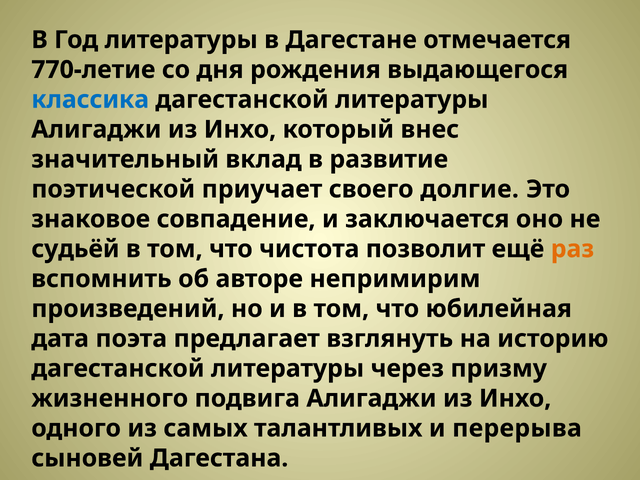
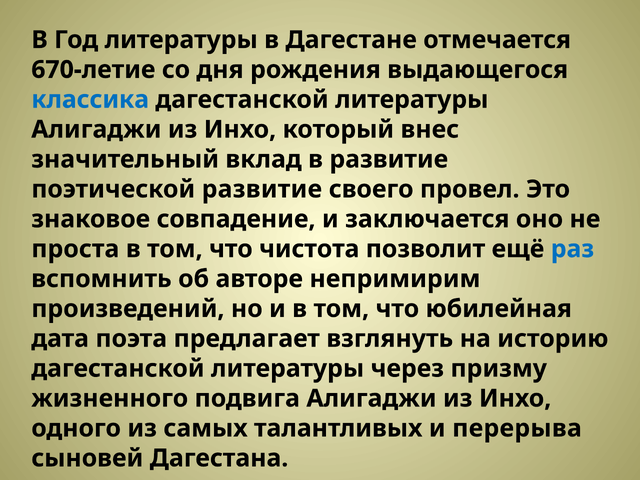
770-летие: 770-летие -> 670-летие (93, 70)
поэтической приучает: приучает -> развитие (262, 189)
долгие: долгие -> провел (470, 189)
судьёй: судьёй -> проста (75, 249)
раз colour: orange -> blue (572, 249)
